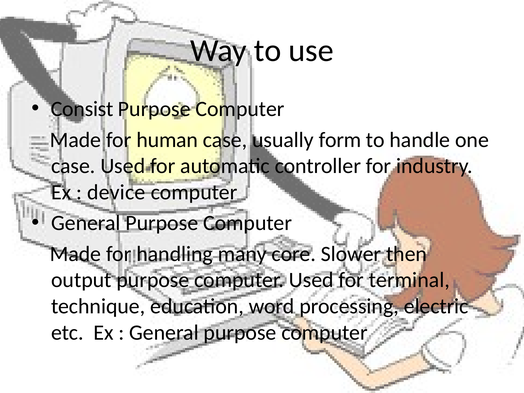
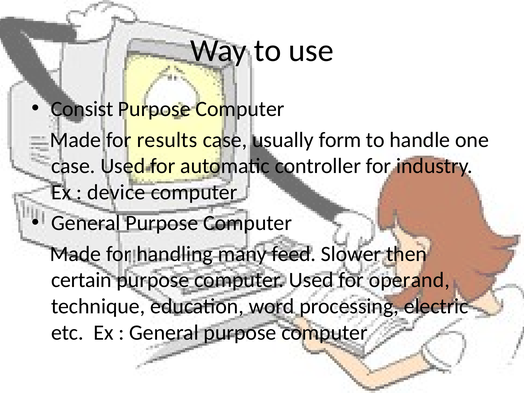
human: human -> results (167, 140)
core: core -> feed (294, 254)
output: output -> certain (81, 280)
terminal: terminal -> operand (409, 280)
